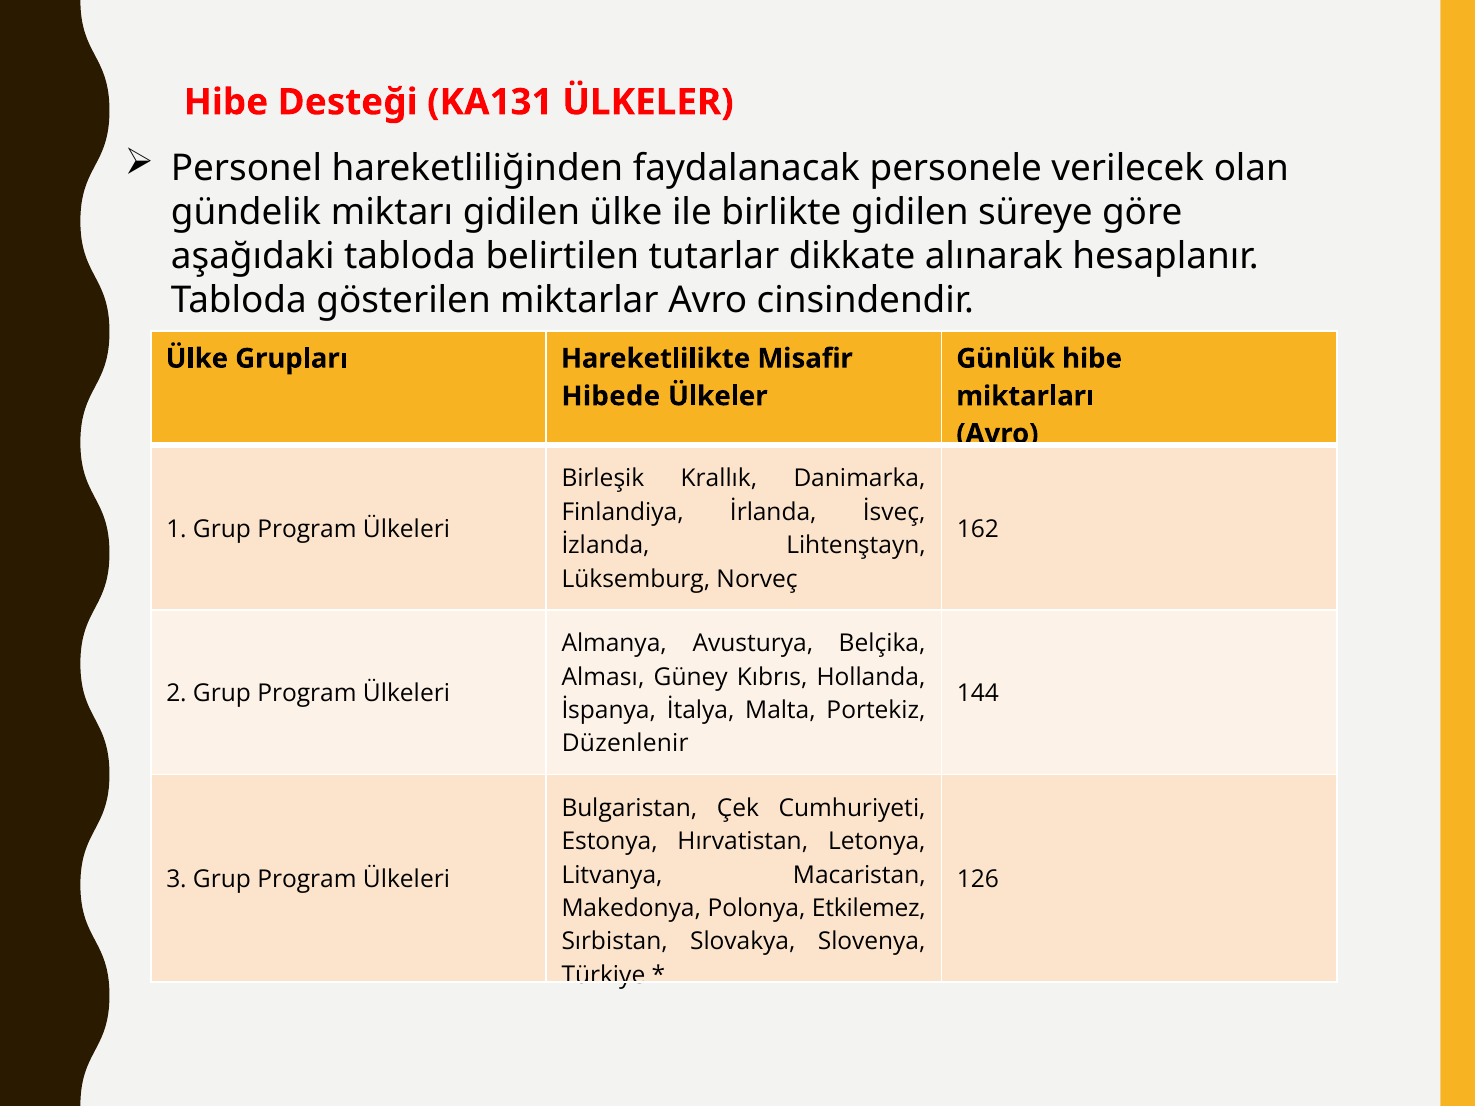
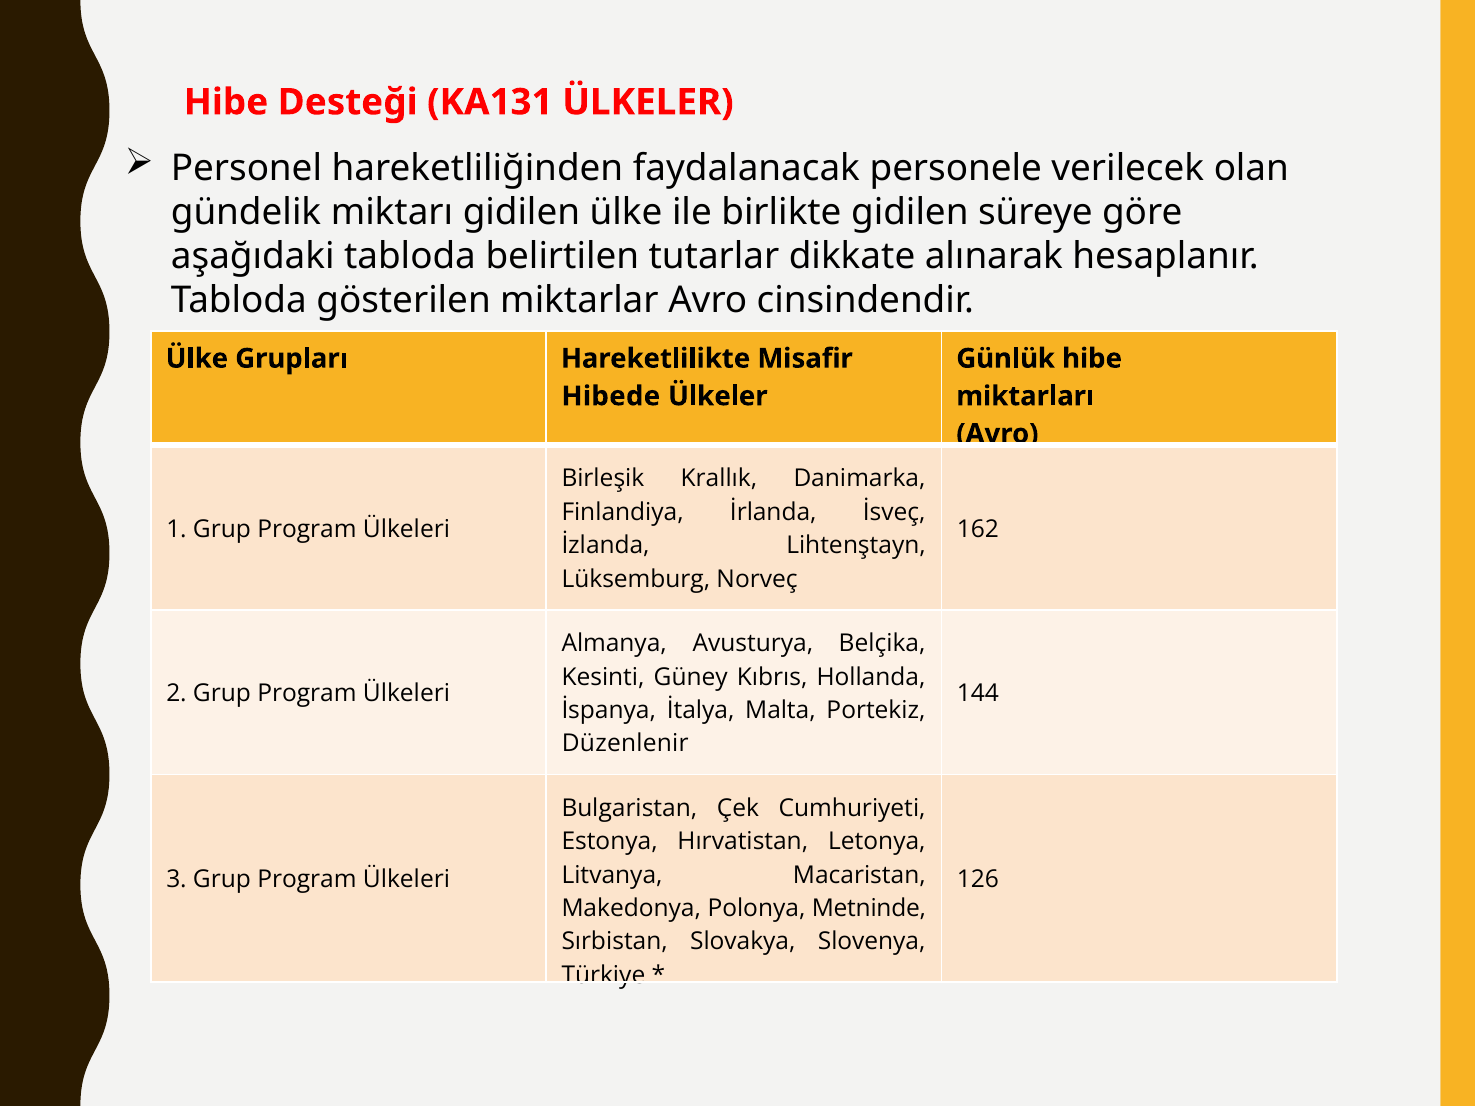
Alması: Alması -> Kesinti (603, 677)
Etkilemez: Etkilemez -> Metninde (869, 909)
